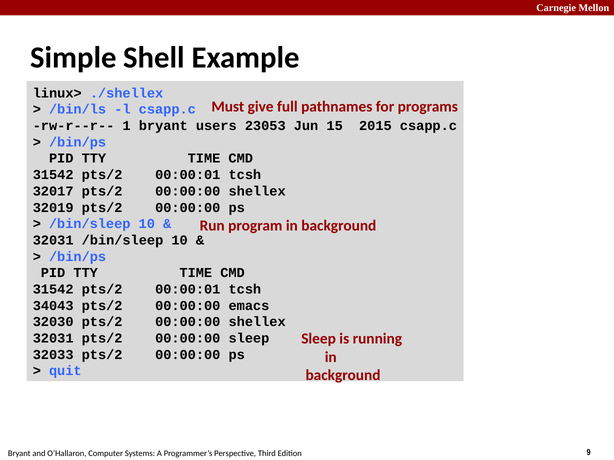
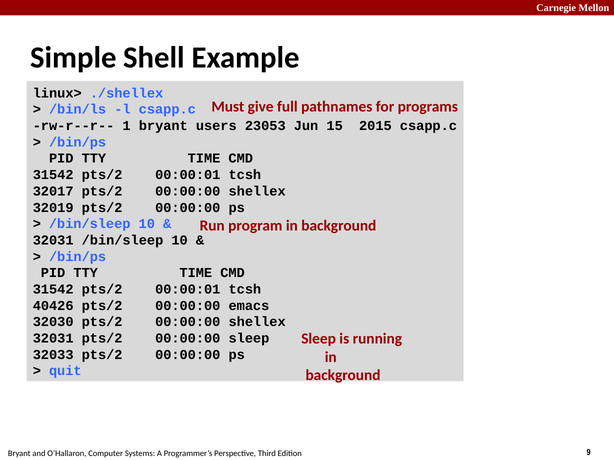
34043: 34043 -> 40426 (53, 306)
